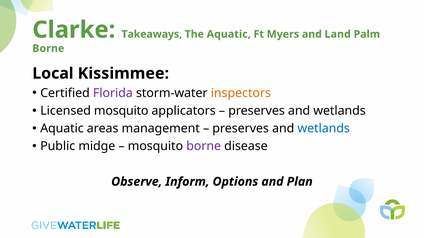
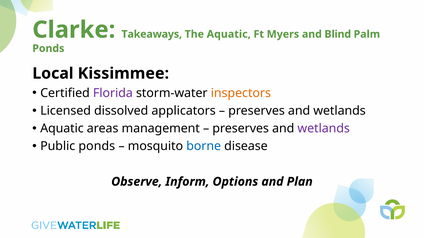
Land: Land -> Blind (338, 34)
Borne: Borne -> Ponds (48, 49)
Licensed mosquito: mosquito -> dissolved (121, 111)
wetlands colour: blue -> purple (324, 129)
Public midge: midge -> ponds (97, 147)
borne colour: purple -> blue (204, 147)
